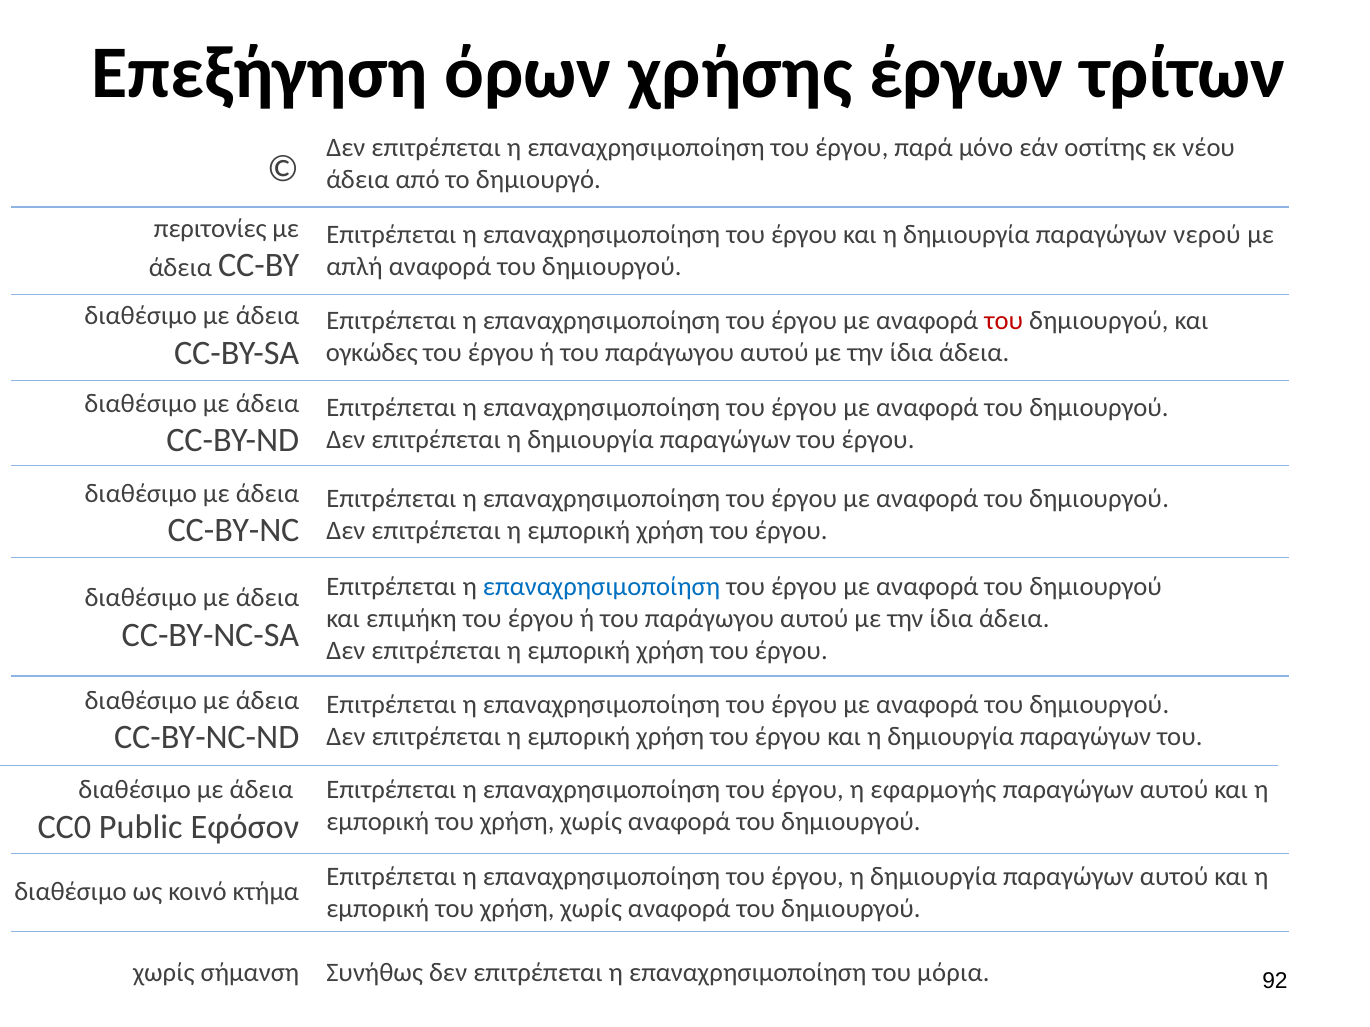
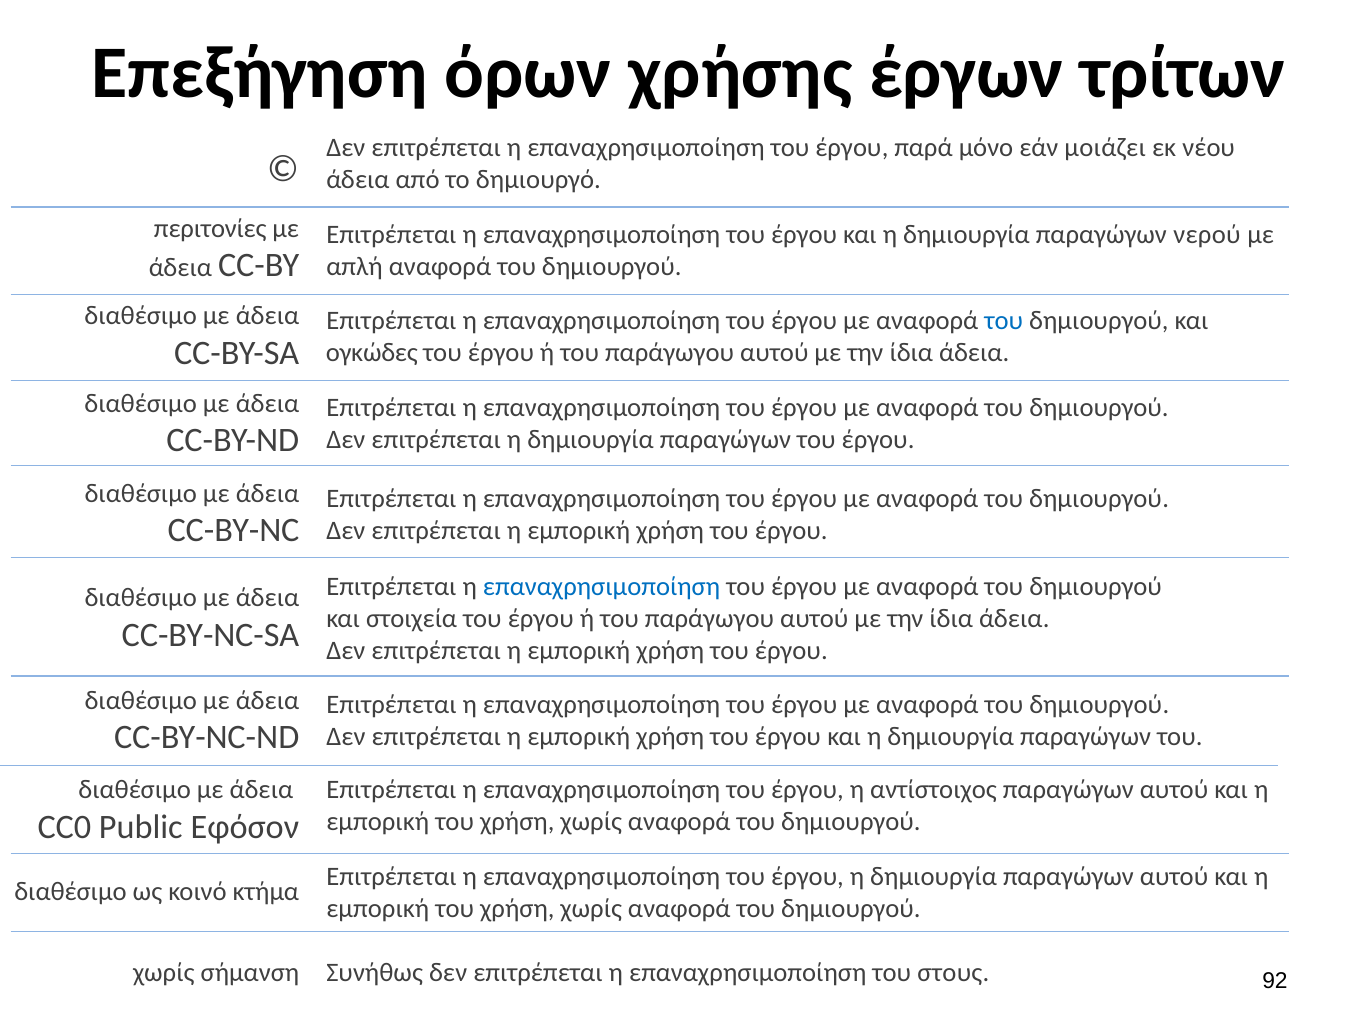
οστίτης: οστίτης -> μοιάζει (1105, 148)
του colour: red -> blue (1004, 321)
επιμήκη: επιμήκη -> στοιχεία (412, 619)
εφαρμογής: εφαρμογής -> αντίστοιχος (934, 790)
μόρια: μόρια -> στους (953, 974)
